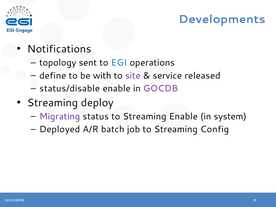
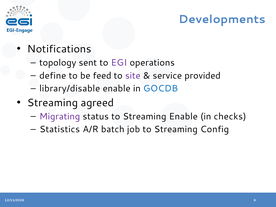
EGI colour: blue -> purple (119, 63)
with: with -> feed (102, 76)
released: released -> provided (203, 76)
status/disable: status/disable -> library/disable (70, 88)
GOCDB colour: purple -> blue (161, 88)
deploy: deploy -> agreed (97, 103)
system: system -> checks (230, 116)
Deployed: Deployed -> Statistics (60, 129)
